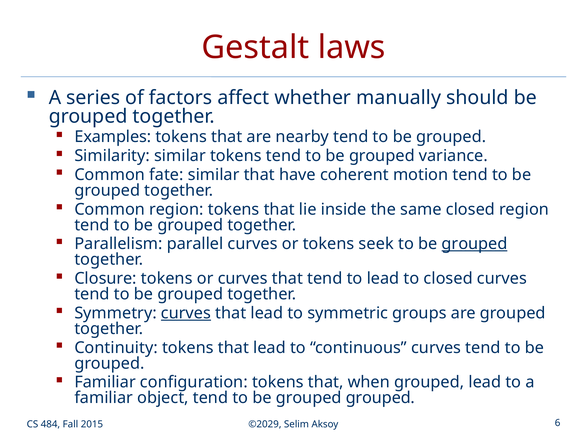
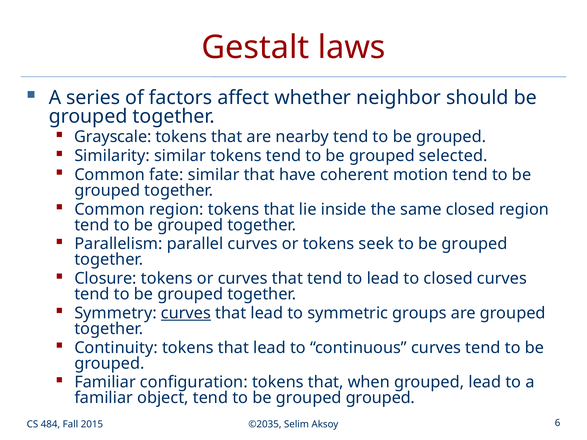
manually: manually -> neighbor (399, 98)
Examples: Examples -> Grayscale (113, 137)
variance: variance -> selected (453, 156)
grouped underline: present -> none (475, 244)
©2029: ©2029 -> ©2035 (265, 425)
